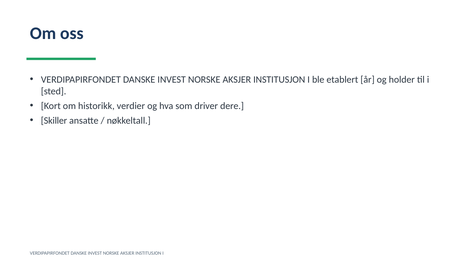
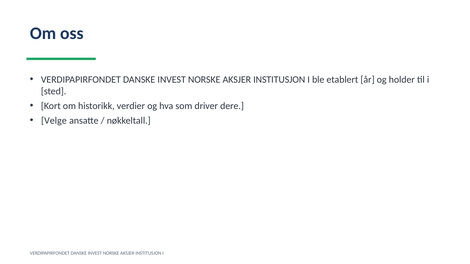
Skiller: Skiller -> Velge (54, 121)
